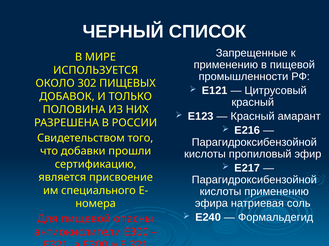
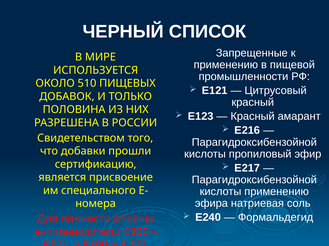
302: 302 -> 510 (87, 84)
Для пищевой: пищевой -> личности (86, 220)
